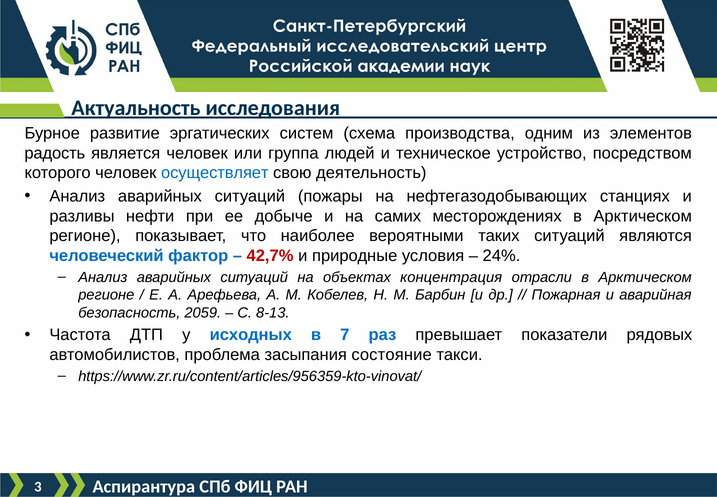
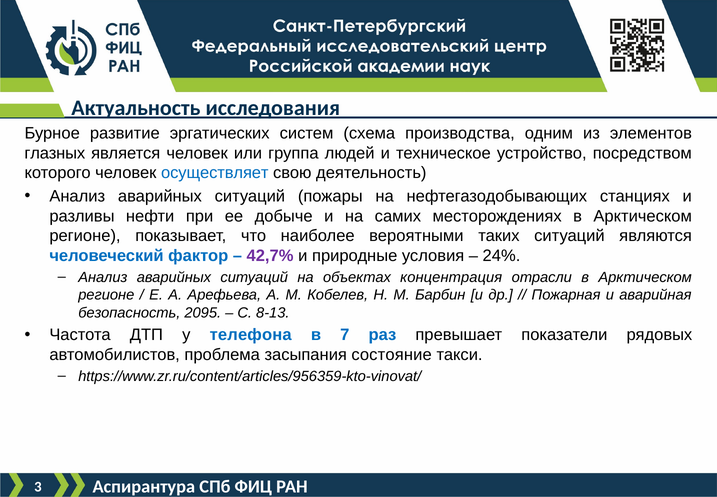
радость: радость -> глазных (55, 153)
42,7% colour: red -> purple (270, 255)
2059: 2059 -> 2095 (203, 312)
исходных: исходных -> телефона (251, 335)
